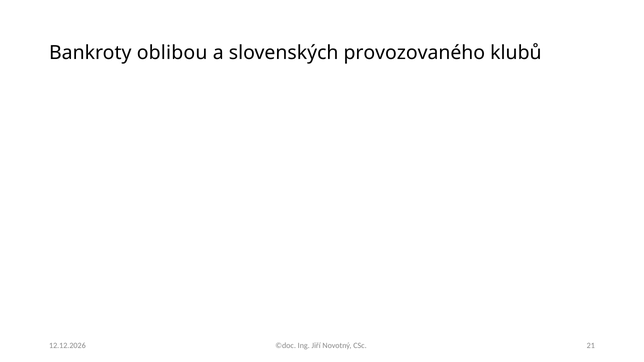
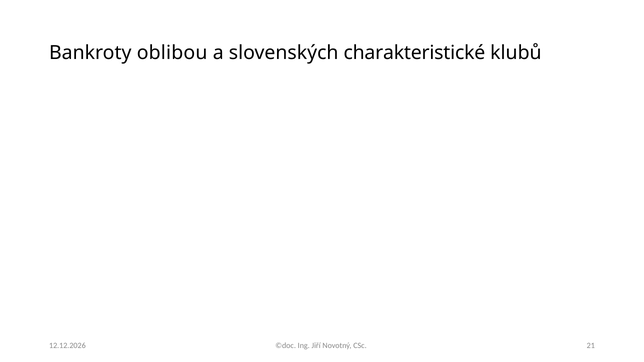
provozovaného: provozovaného -> charakteristické (414, 53)
